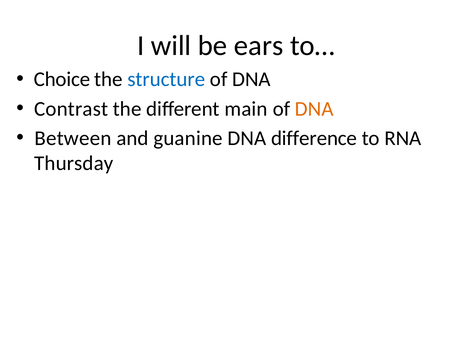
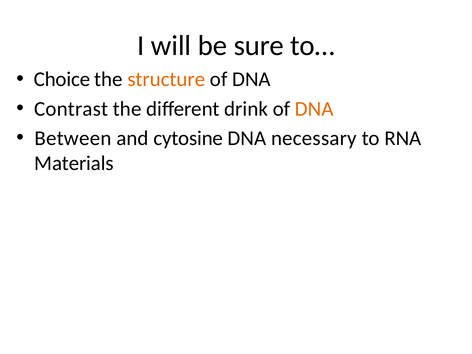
ears: ears -> sure (259, 46)
structure colour: blue -> orange (166, 79)
main: main -> drink (246, 109)
guanine: guanine -> cytosine (188, 138)
difference: difference -> necessary (314, 138)
Thursday: Thursday -> Materials (74, 163)
